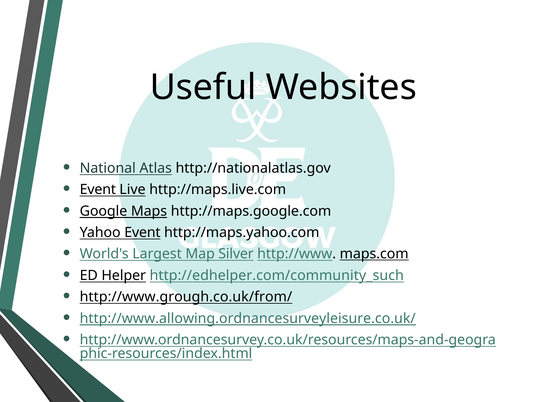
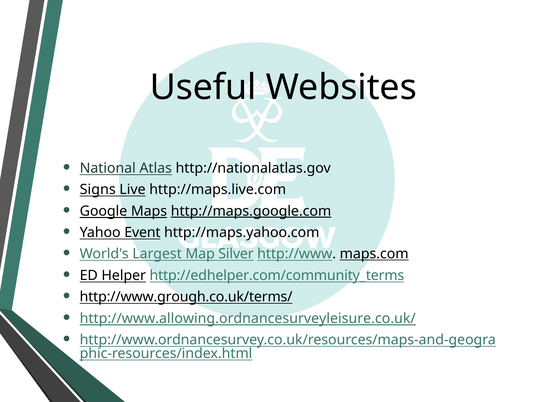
Event: Event -> Signs (98, 190)
http://maps.google.com underline: none -> present (251, 211)
http://edhelper.com/community_such: http://edhelper.com/community_such -> http://edhelper.com/community_terms (277, 275)
http://www.grough.co.uk/from/: http://www.grough.co.uk/from/ -> http://www.grough.co.uk/terms/ (186, 297)
